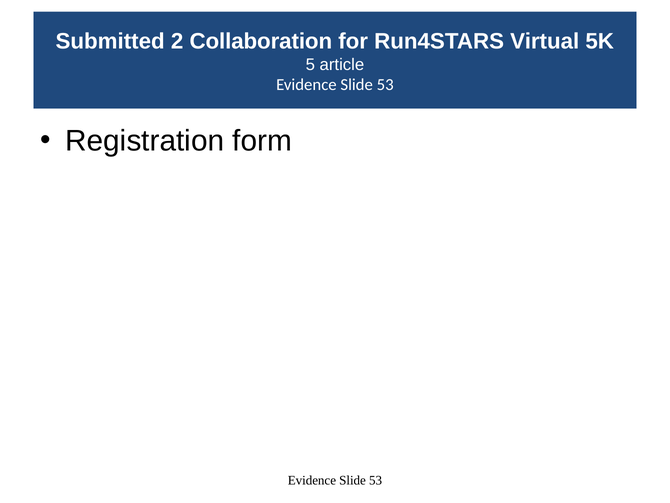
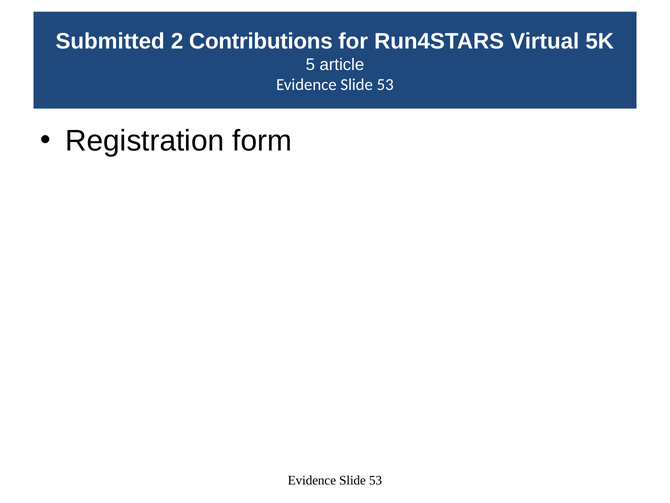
Collaboration: Collaboration -> Contributions (261, 42)
